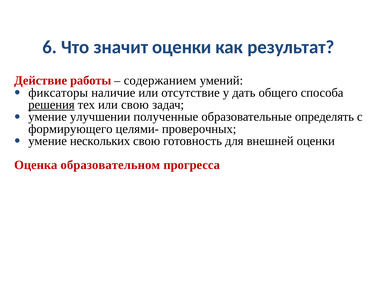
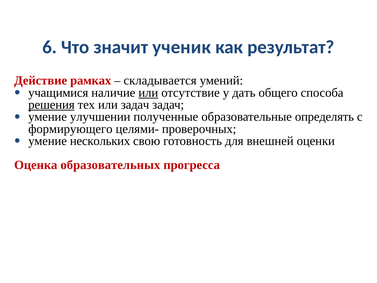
значит оценки: оценки -> ученик (182, 47)
работы: работы -> рамках (91, 80)
содержанием: содержанием -> складывается (160, 80)
фиксаторы: фиксаторы -> учащимися (58, 93)
или underline: none -> present (148, 93)
или свою: свою -> задач (135, 105)
образовательном: образовательном -> образовательных (110, 165)
